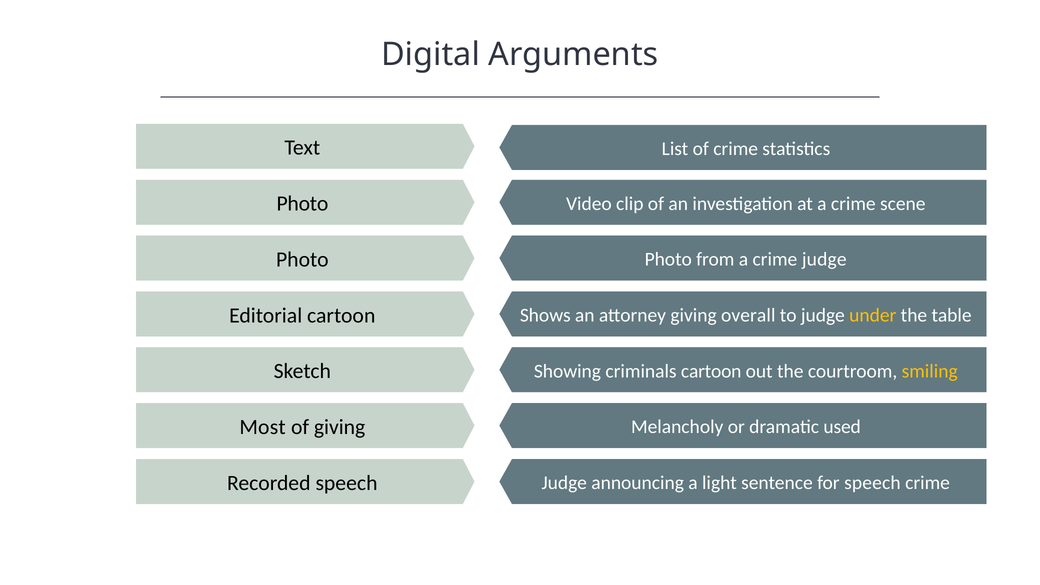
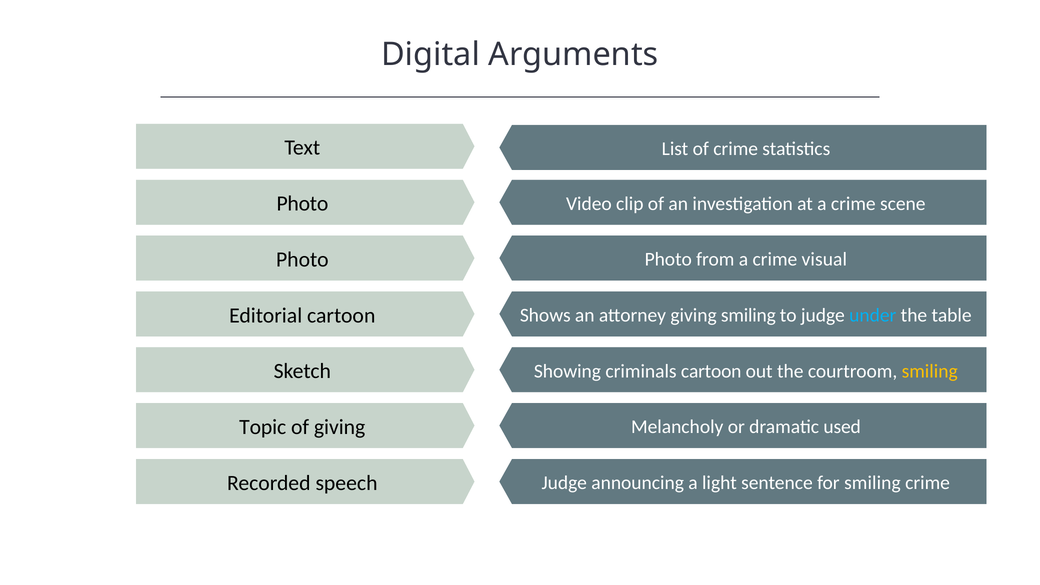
crime judge: judge -> visual (824, 259)
giving overall: overall -> smiling (748, 315)
under colour: yellow -> light blue (873, 315)
Most: Most -> Topic (263, 427)
for speech: speech -> smiling (872, 483)
